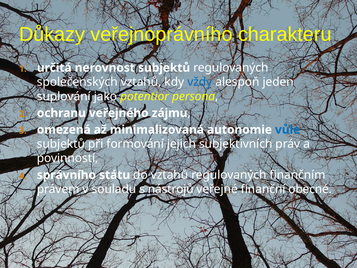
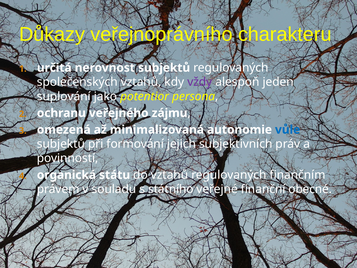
vždy colour: blue -> purple (200, 82)
správního: správního -> organická (66, 175)
nástrojů: nástrojů -> státního (171, 189)
